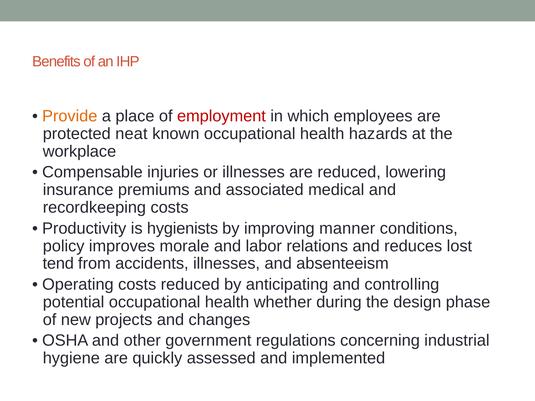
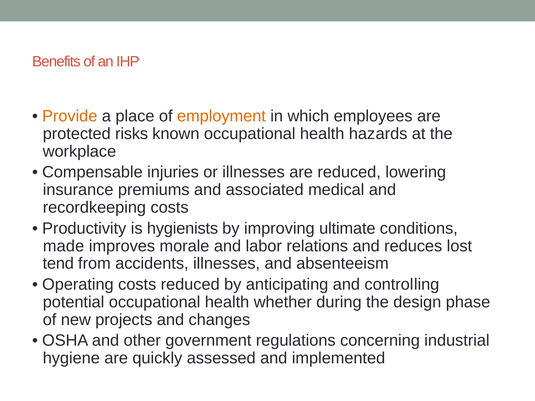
employment colour: red -> orange (221, 116)
neat: neat -> risks (132, 134)
manner: manner -> ultimate (347, 228)
policy: policy -> made (64, 246)
